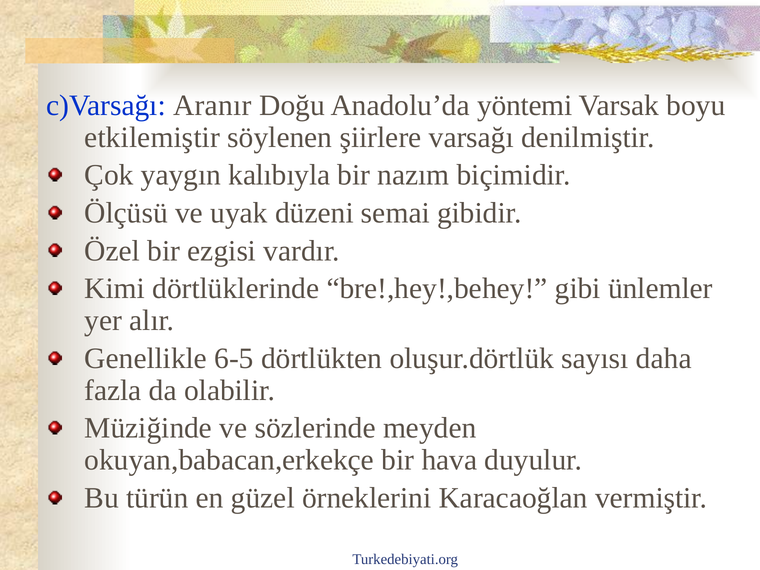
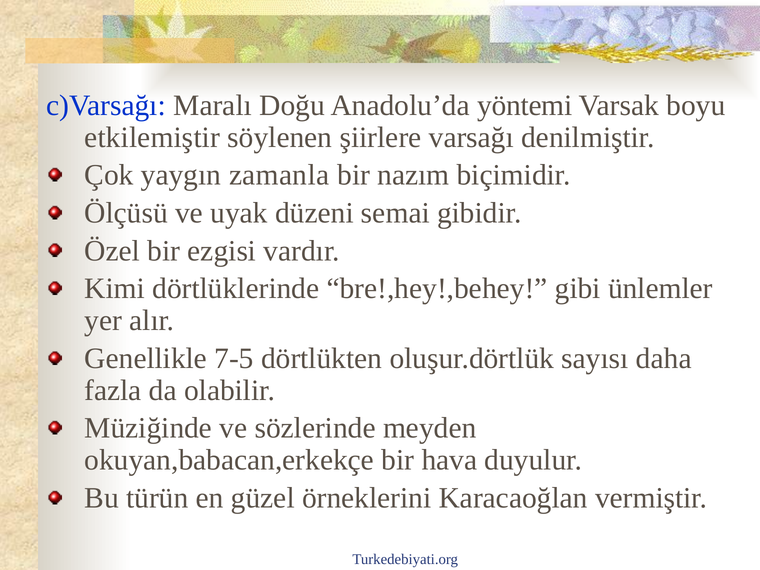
Aranır: Aranır -> Maralı (213, 105)
kalıbıyla: kalıbıyla -> zamanla (279, 175)
6-5: 6-5 -> 7-5 (234, 358)
